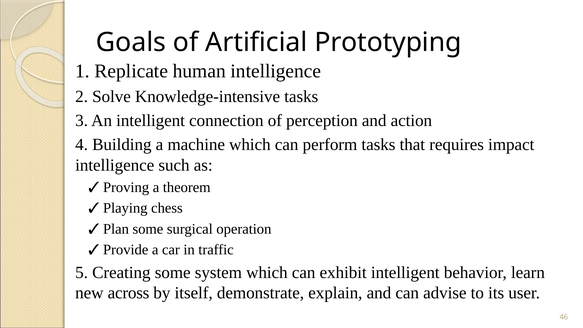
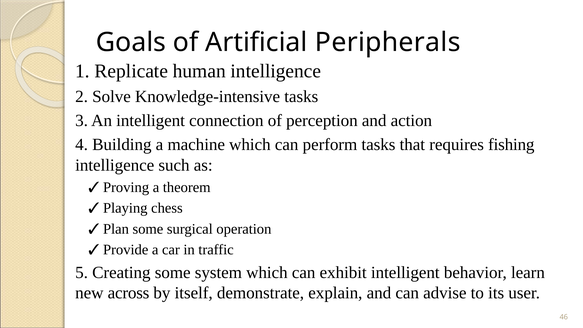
Prototyping: Prototyping -> Peripherals (388, 42)
impact: impact -> fishing (511, 145)
